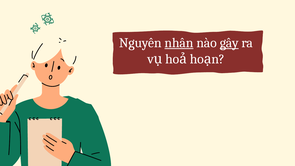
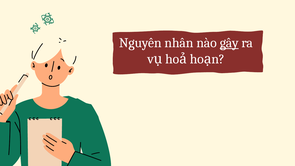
nhân underline: present -> none (179, 43)
